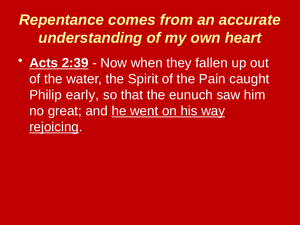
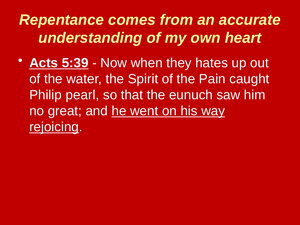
2:39: 2:39 -> 5:39 (75, 63)
fallen: fallen -> hates (212, 63)
early: early -> pearl (82, 95)
